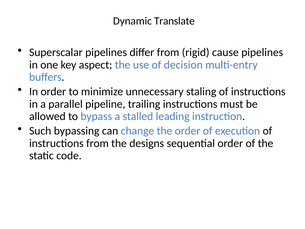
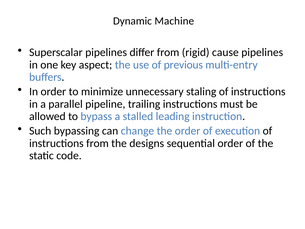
Translate: Translate -> Machine (174, 21)
decision: decision -> previous (183, 65)
